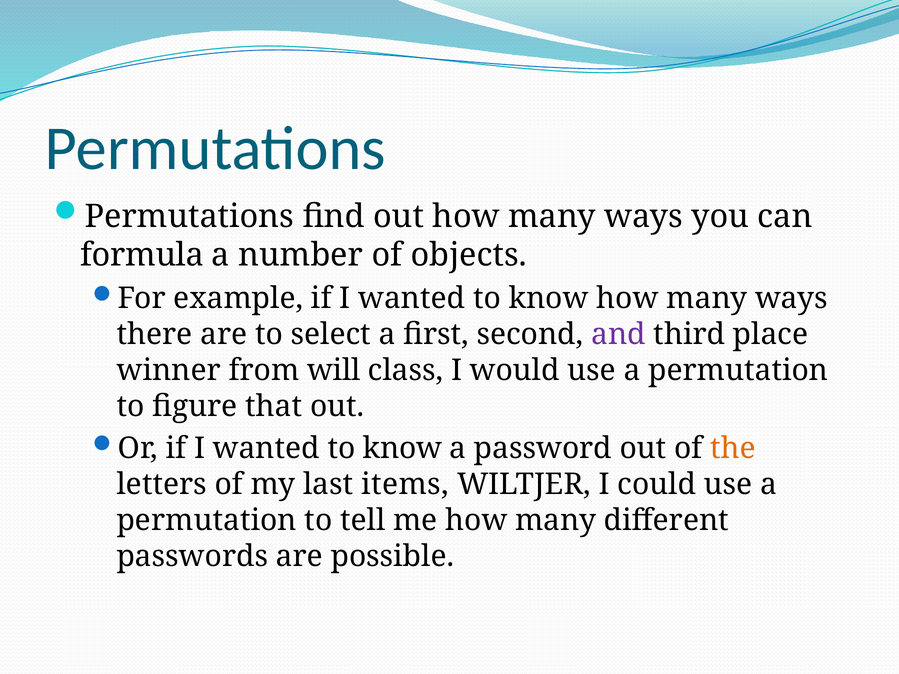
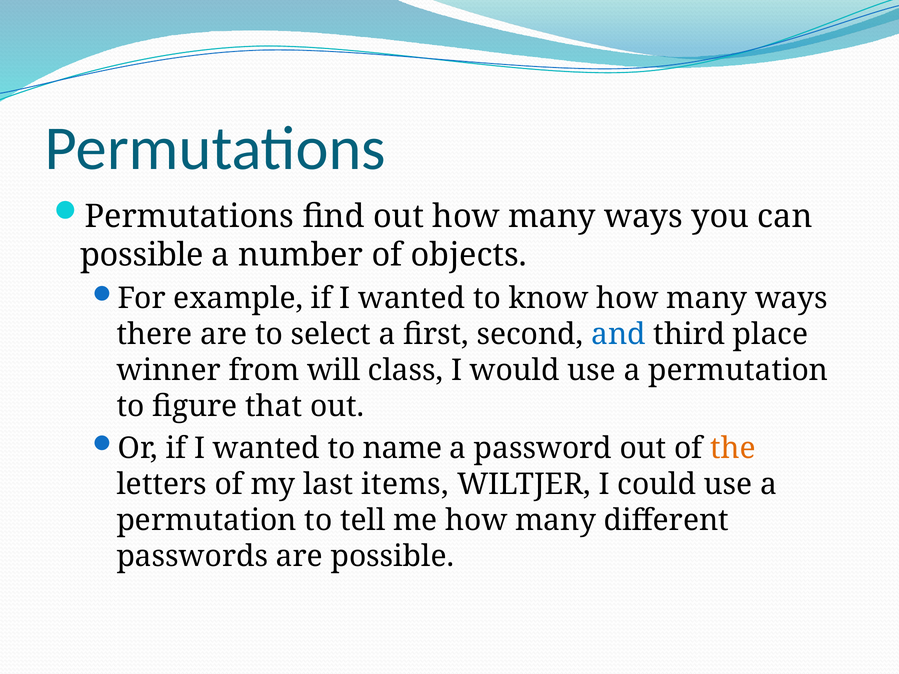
formula: formula -> possible (142, 255)
and colour: purple -> blue (618, 335)
know: know -> name (402, 448)
